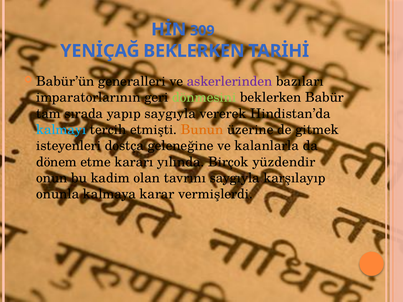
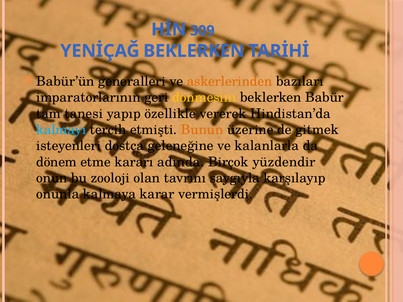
askerlerinden colour: purple -> orange (230, 82)
dönmesini colour: light green -> yellow (204, 98)
sırada: sırada -> tanesi (84, 114)
yapıp saygıyla: saygıyla -> özellikle (170, 114)
yılında: yılında -> adında (181, 162)
kadim: kadim -> zooloji (110, 178)
